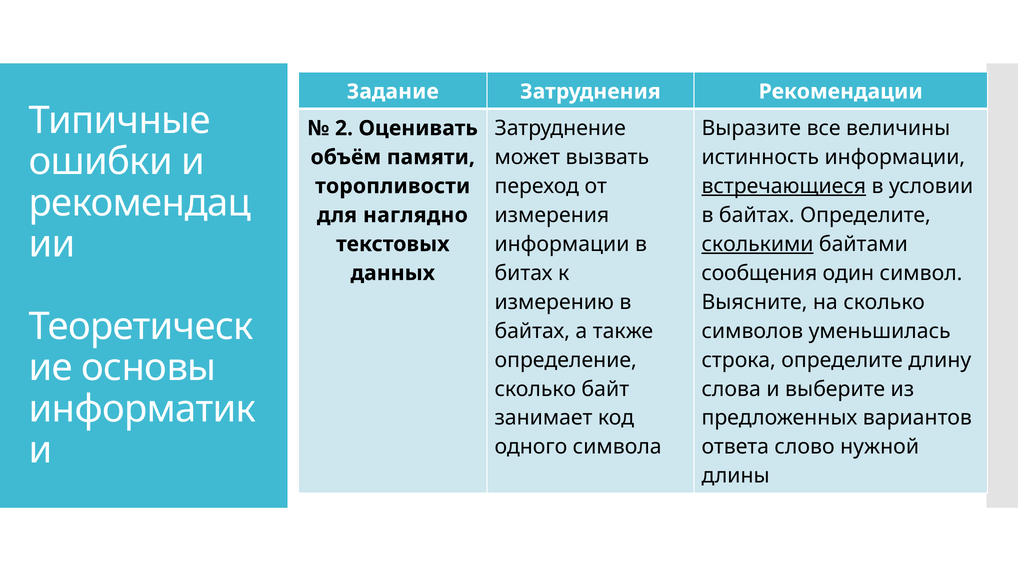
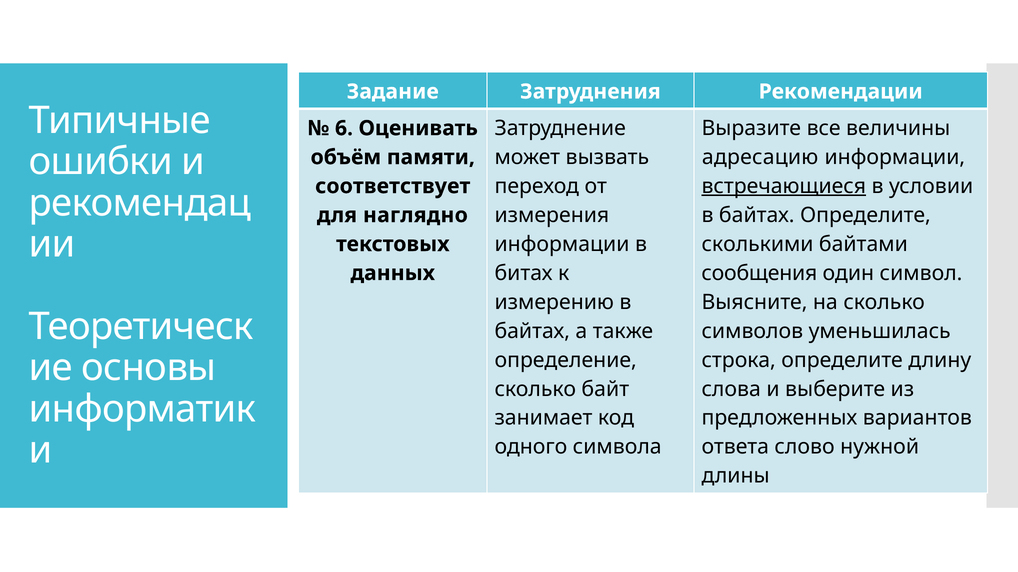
2: 2 -> 6 (344, 128)
истинность: истинность -> адресацию (760, 157)
торопливости: торопливости -> соответствует (393, 186)
сколькими underline: present -> none (758, 244)
